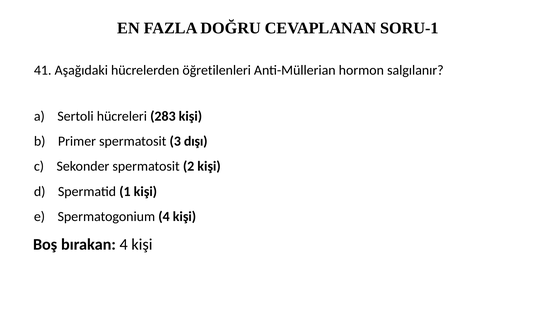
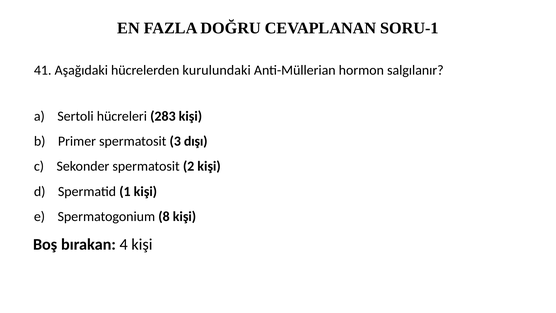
öğretilenleri: öğretilenleri -> kurulundaki (217, 70)
Spermatogonium 4: 4 -> 8 (164, 216)
